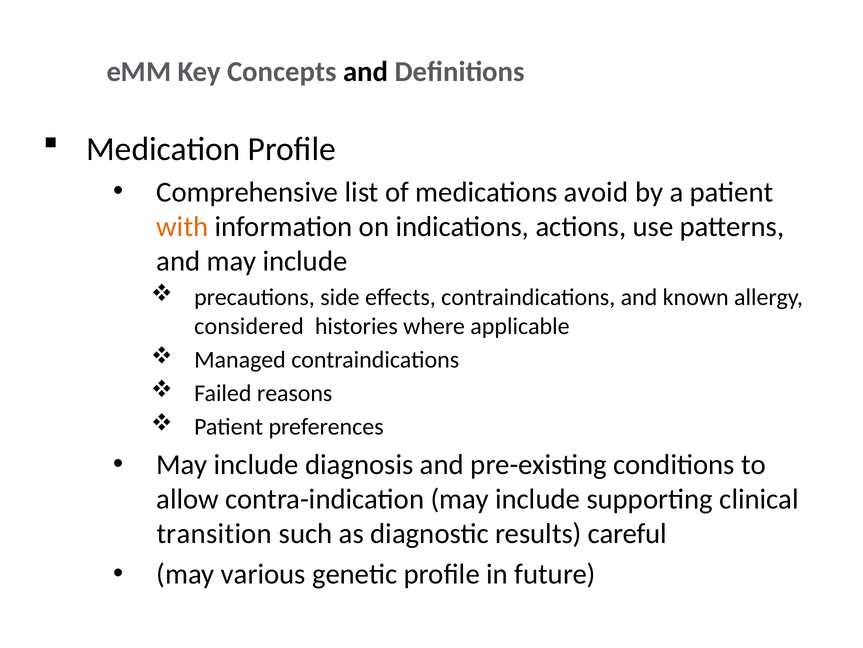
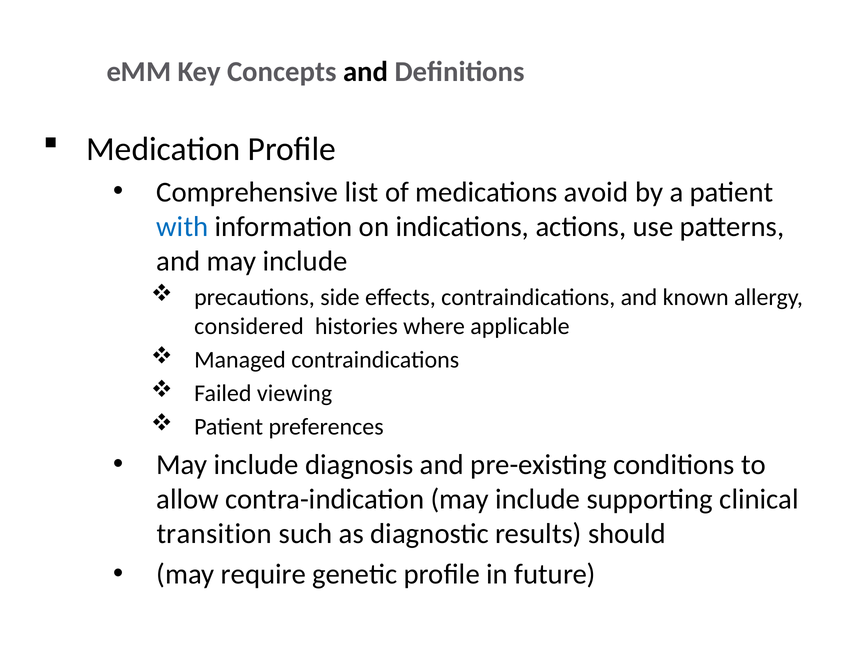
with colour: orange -> blue (182, 226)
reasons: reasons -> viewing (295, 393)
careful: careful -> should (627, 533)
various: various -> require (263, 573)
